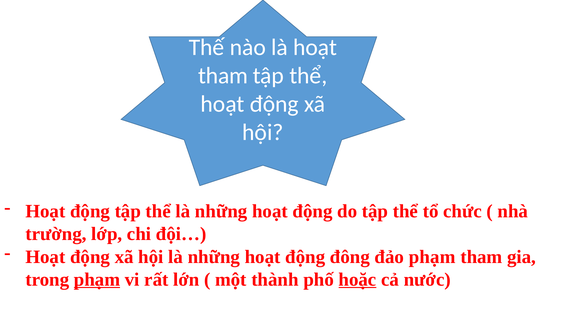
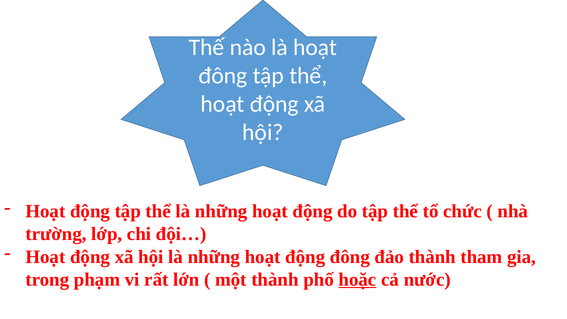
tham: tham -> đông (223, 76)
đảo phạm: phạm -> thành (432, 257)
phạm underline: present -> none (97, 279)
